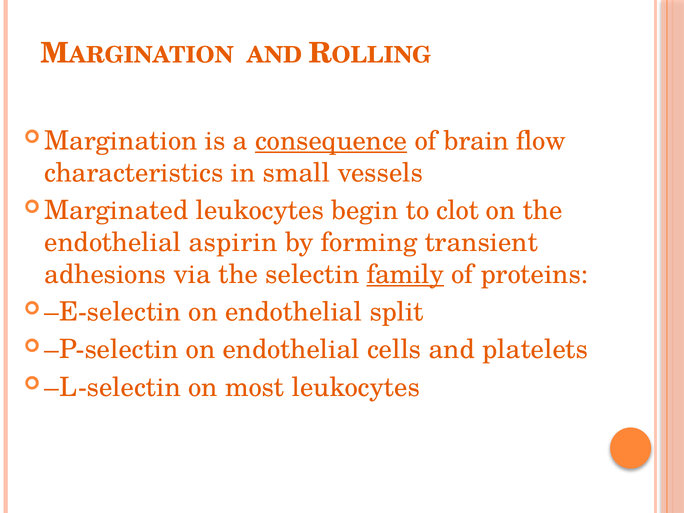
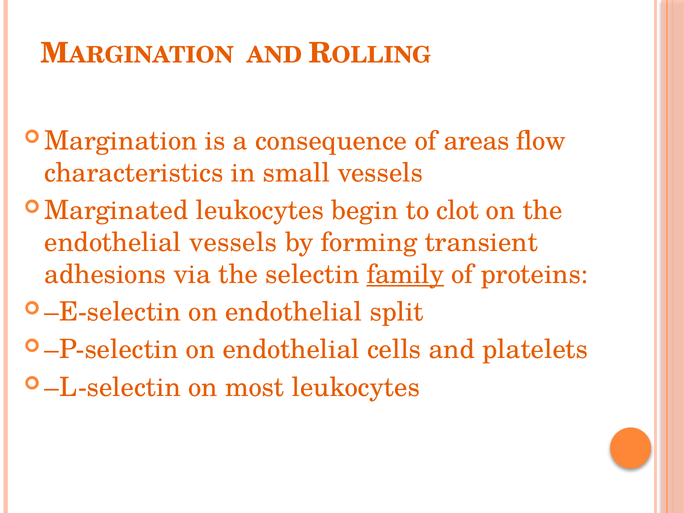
consequence underline: present -> none (331, 141)
brain: brain -> areas (477, 141)
endothelial aspirin: aspirin -> vessels (233, 242)
